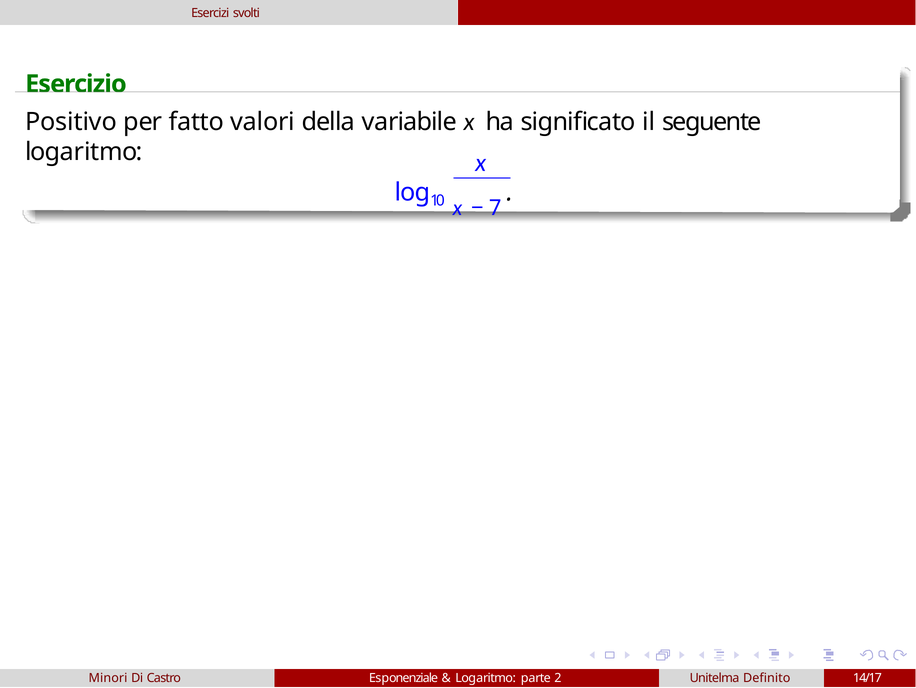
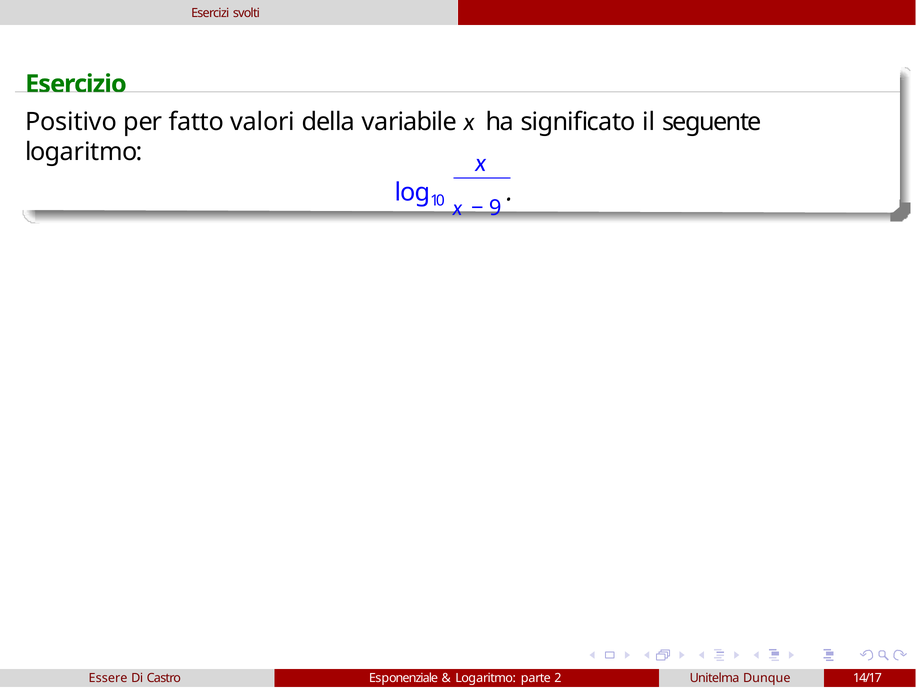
7: 7 -> 9 (495, 208)
Minori: Minori -> Essere (108, 678)
Definito: Definito -> Dunque (767, 678)
